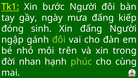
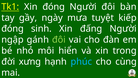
Xin bước: bước -> đóng (54, 7)
mưa đấng: đấng -> tuyệt (103, 18)
trên: trên -> hiển (68, 50)
nhan: nhan -> xưng (30, 61)
phúc colour: light green -> light blue (81, 61)
